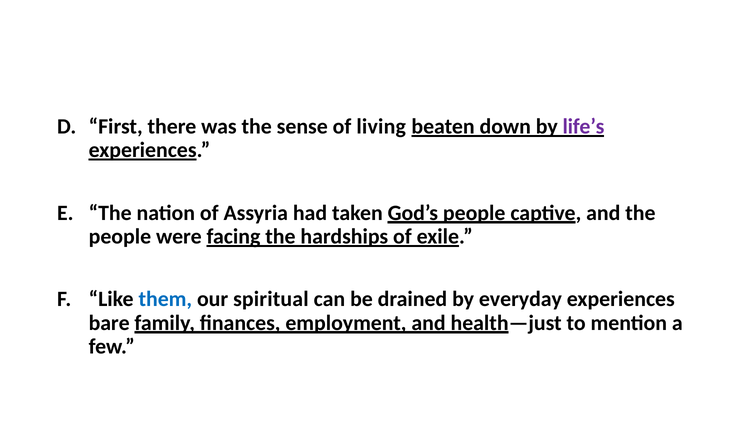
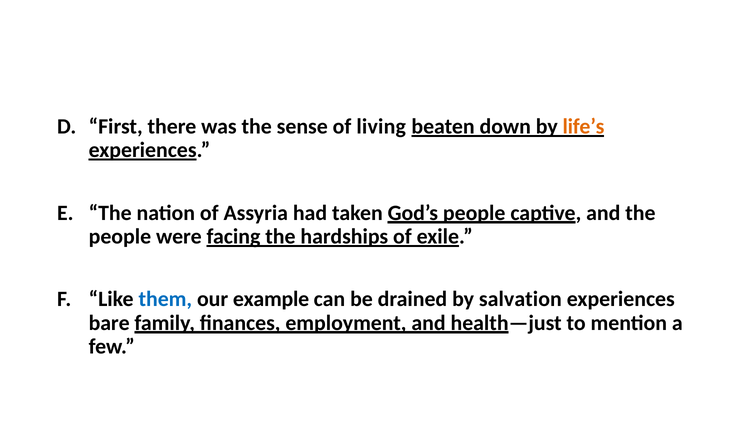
life’s colour: purple -> orange (583, 127)
spiritual: spiritual -> example (271, 299)
everyday: everyday -> salvation (520, 299)
